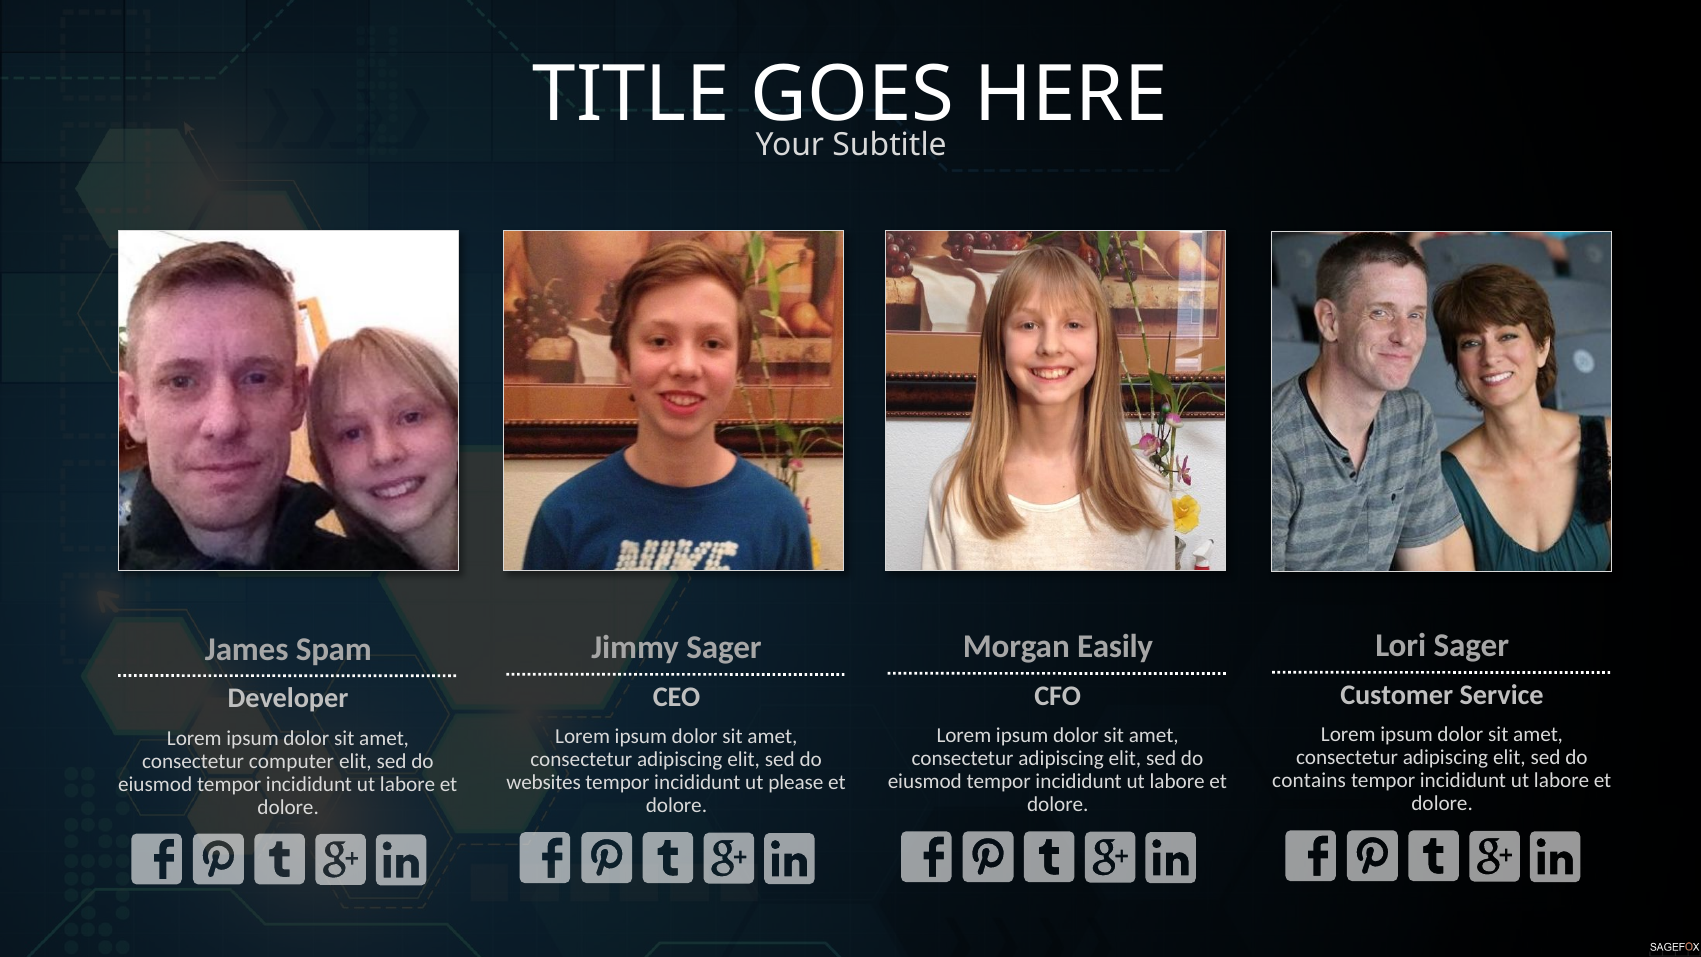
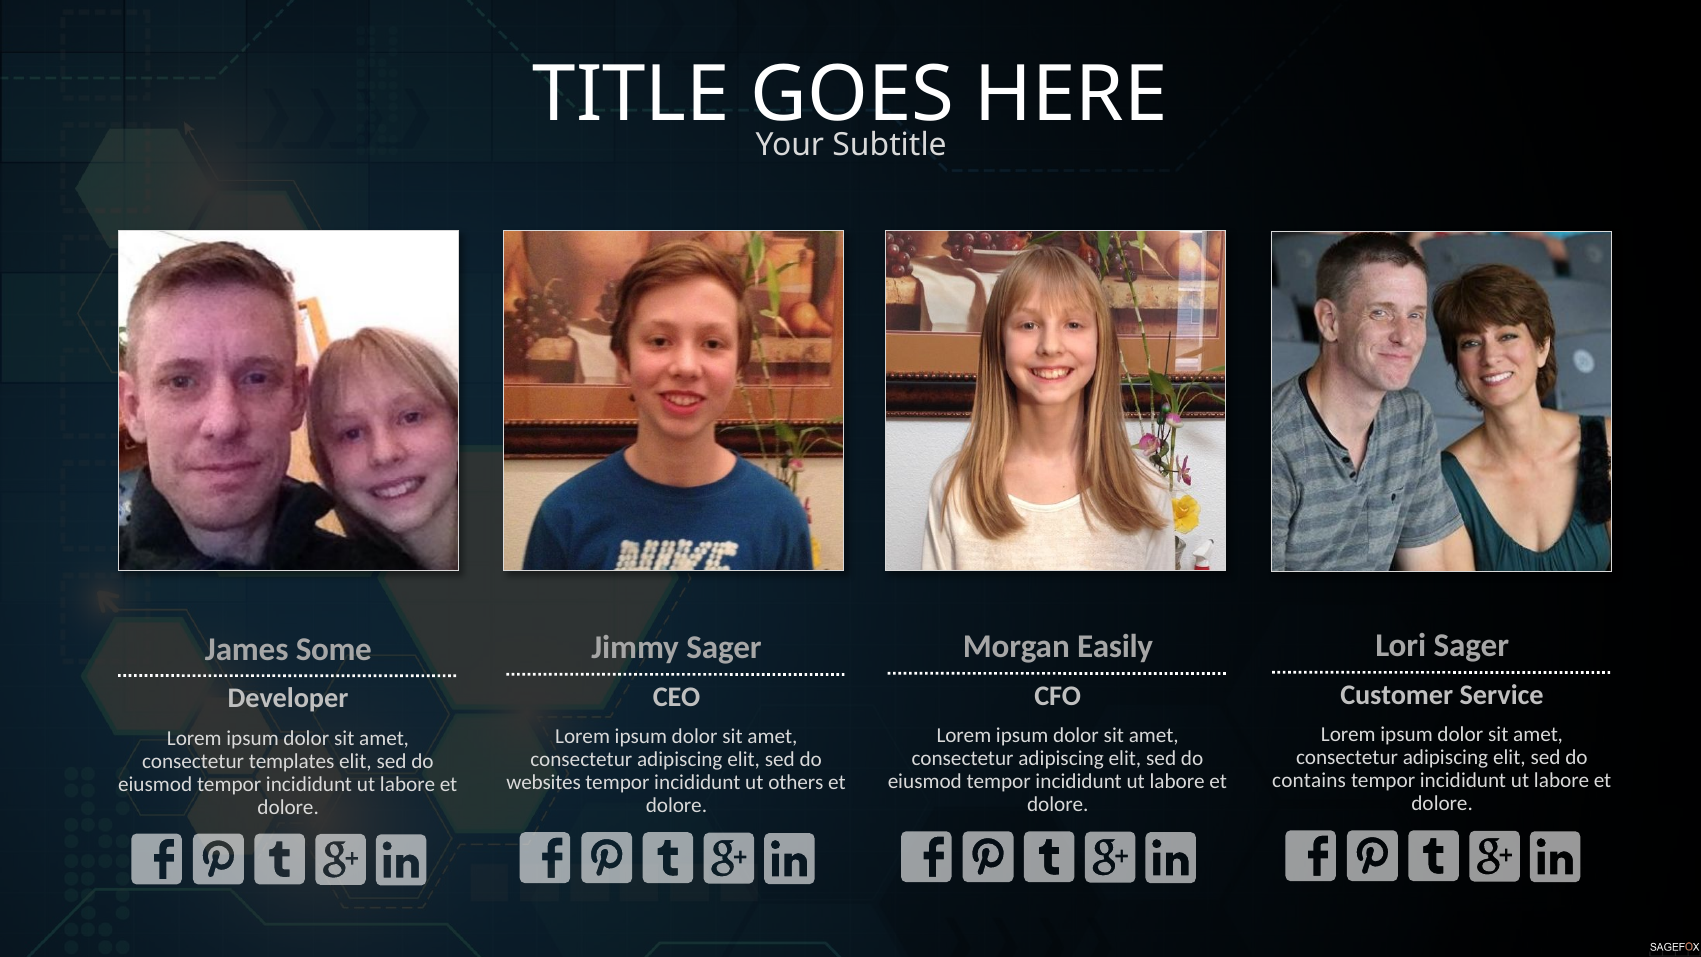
Spam: Spam -> Some (334, 649)
computer: computer -> templates (292, 761)
please: please -> others (796, 783)
